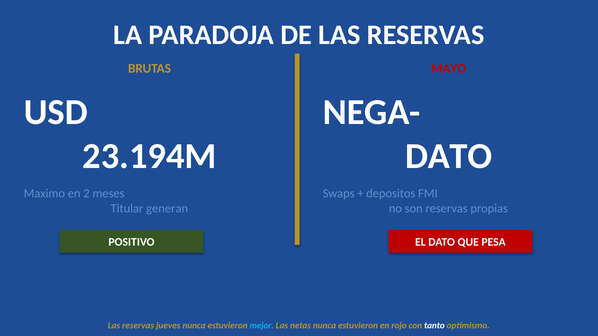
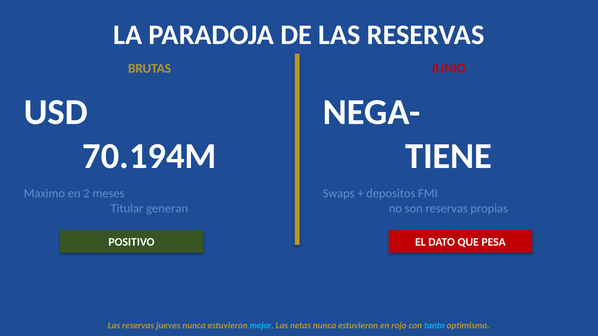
MAYO: MAYO -> JUNIO (448, 69)
23.194M: 23.194M -> 70.194M (149, 156)
DATO: DATO -> TIENE (449, 156)
tanto colour: white -> light blue (434, 326)
